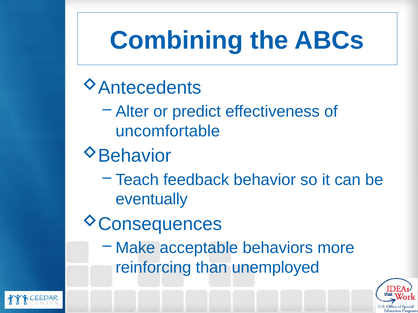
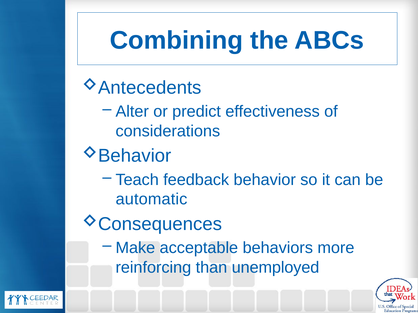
uncomfortable: uncomfortable -> considerations (168, 131)
eventually: eventually -> automatic (151, 200)
